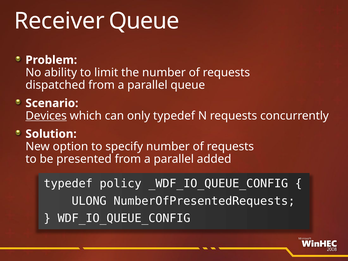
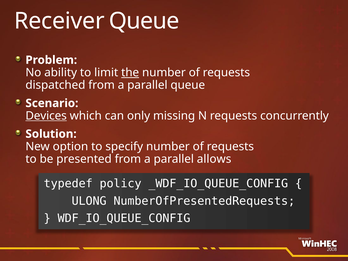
the underline: none -> present (130, 73)
only typedef: typedef -> missing (174, 116)
added: added -> allows (214, 159)
